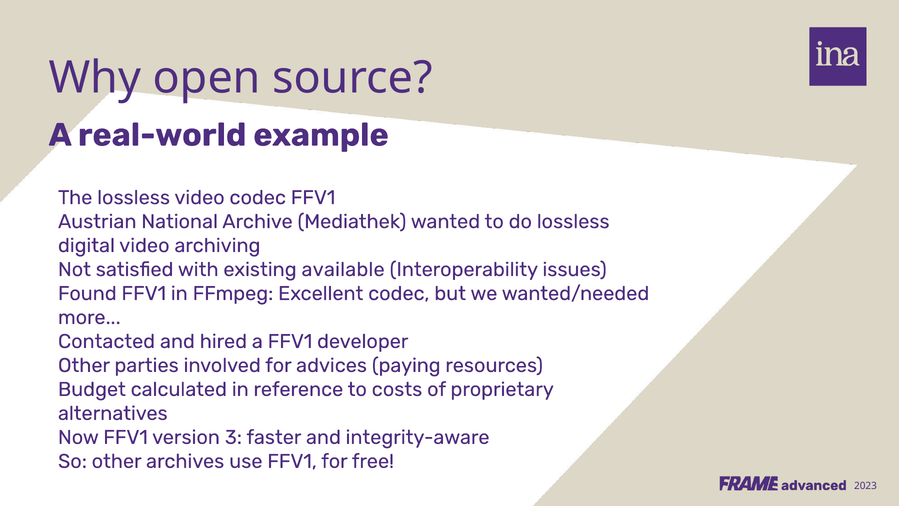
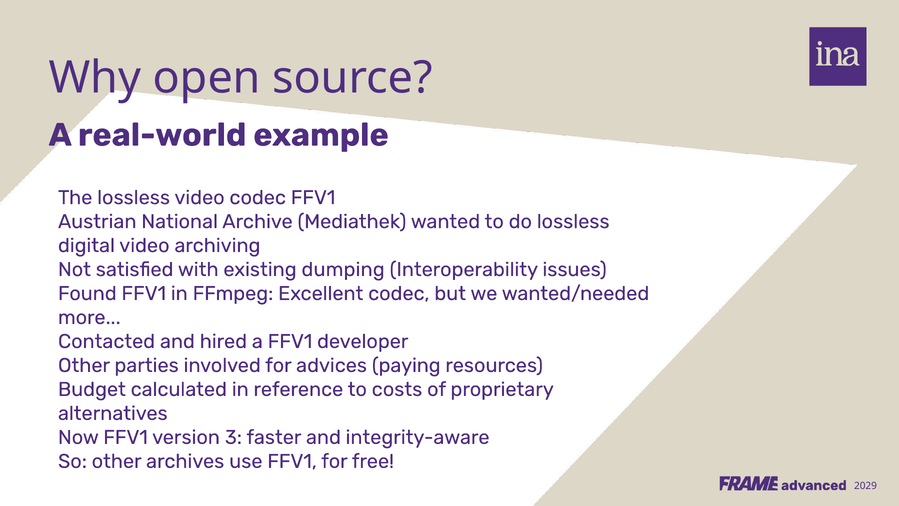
available: available -> dumping (343, 269)
2023: 2023 -> 2029 (865, 486)
